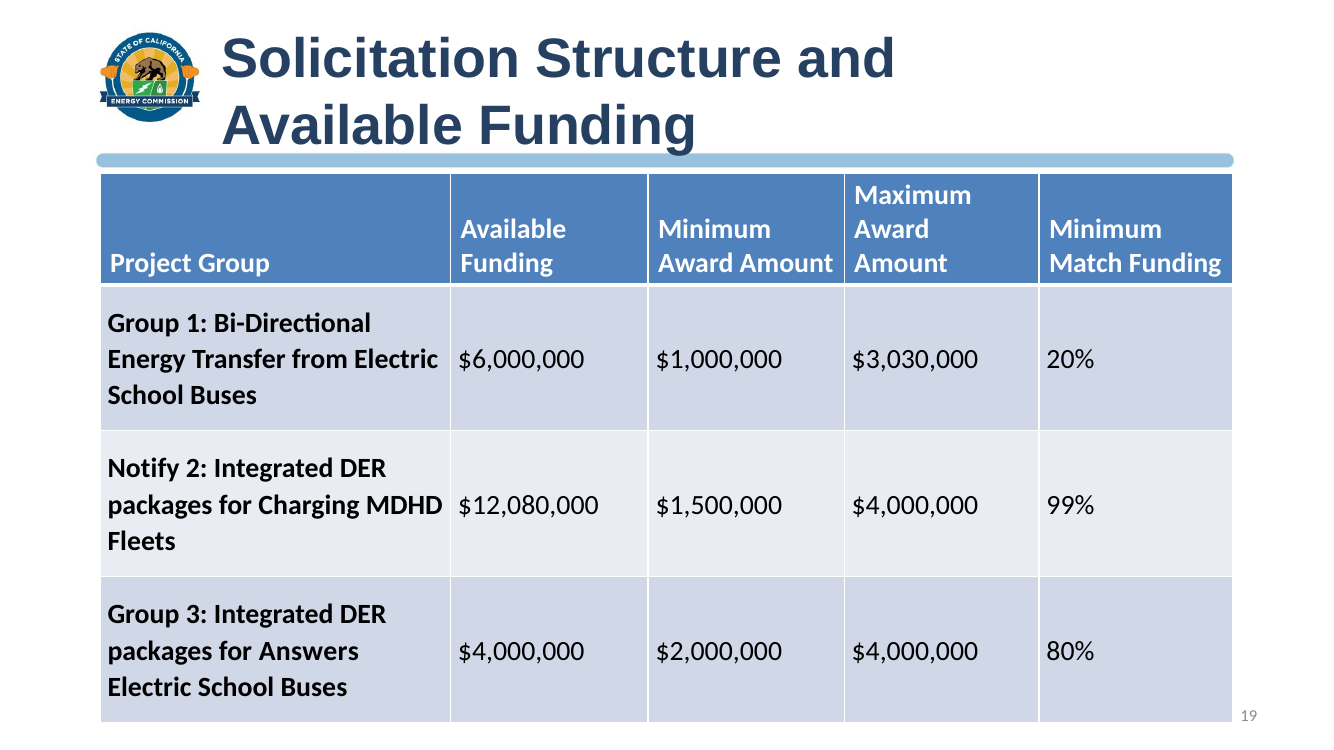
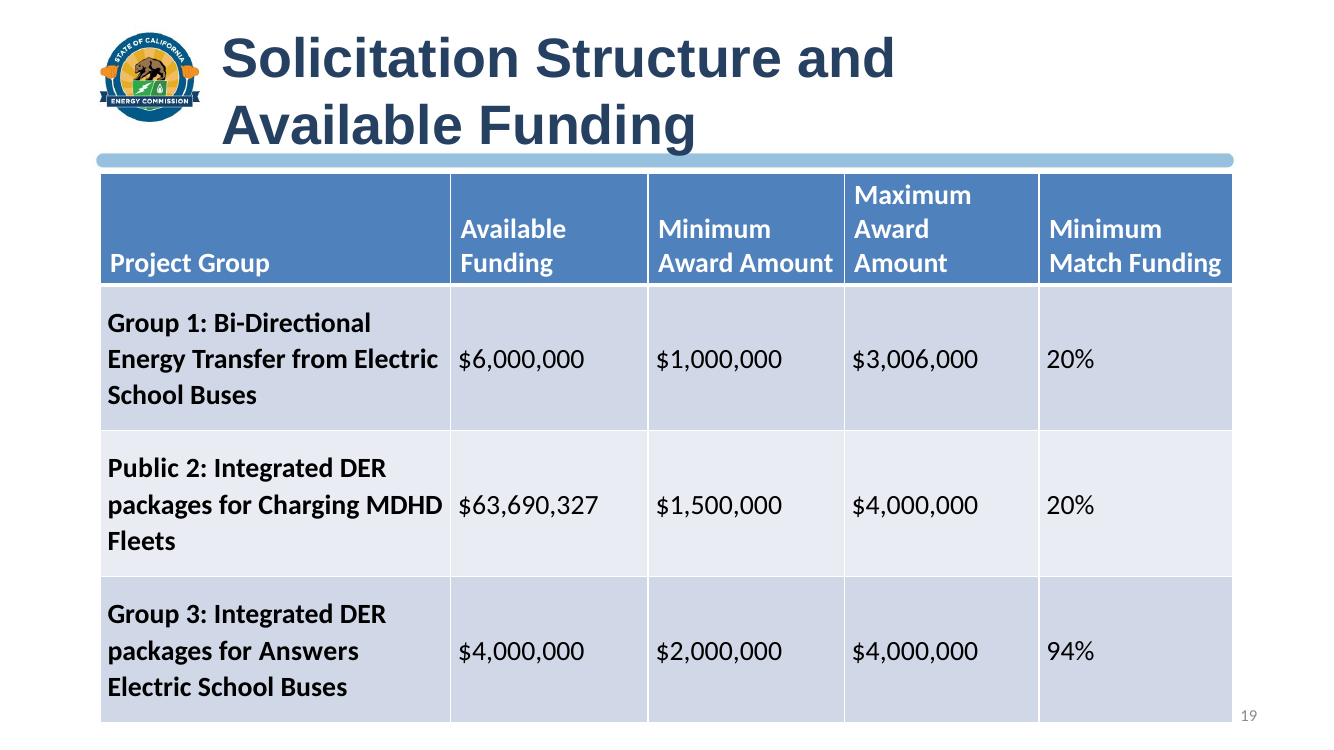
$3,030,000: $3,030,000 -> $3,006,000 (915, 360)
Notify: Notify -> Public (143, 469)
$12,080,000: $12,080,000 -> $63,690,327 (528, 505)
$4,000,000 99%: 99% -> 20% (1071, 505)
80%: 80% -> 94% (1071, 651)
